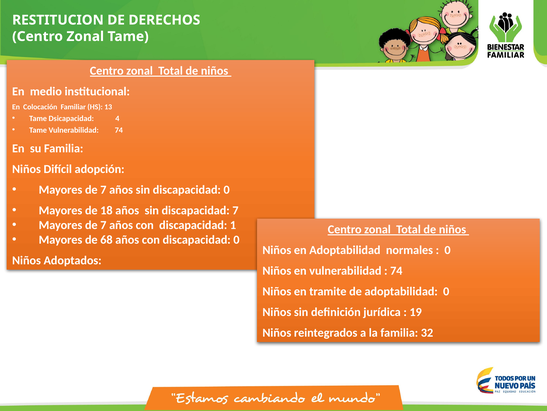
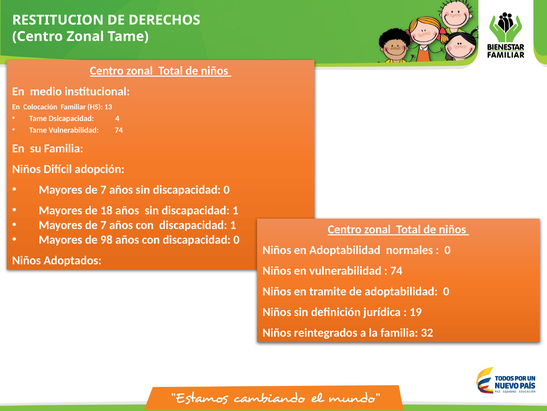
sin discapacidad 7: 7 -> 1 (235, 210)
68: 68 -> 98 (106, 239)
